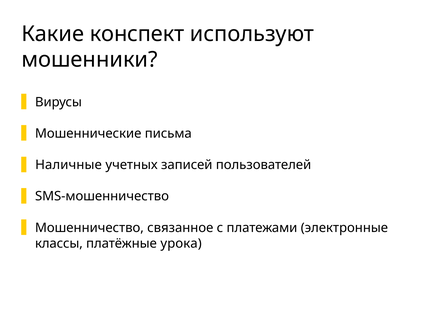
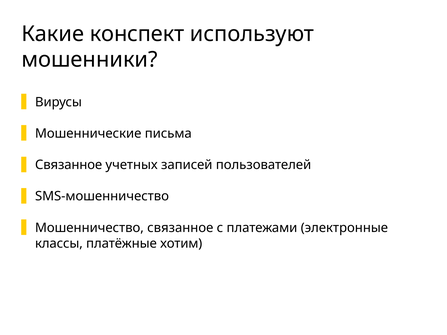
Наличные: Наличные -> Связанное (69, 165)
урока: урока -> хотим (181, 244)
